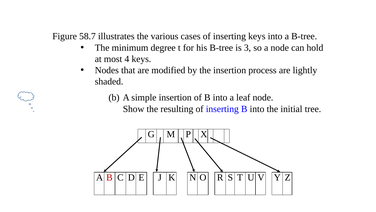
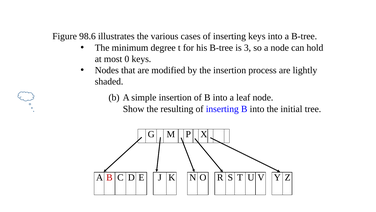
58.7: 58.7 -> 98.6 (87, 36)
4: 4 -> 0 (127, 59)
